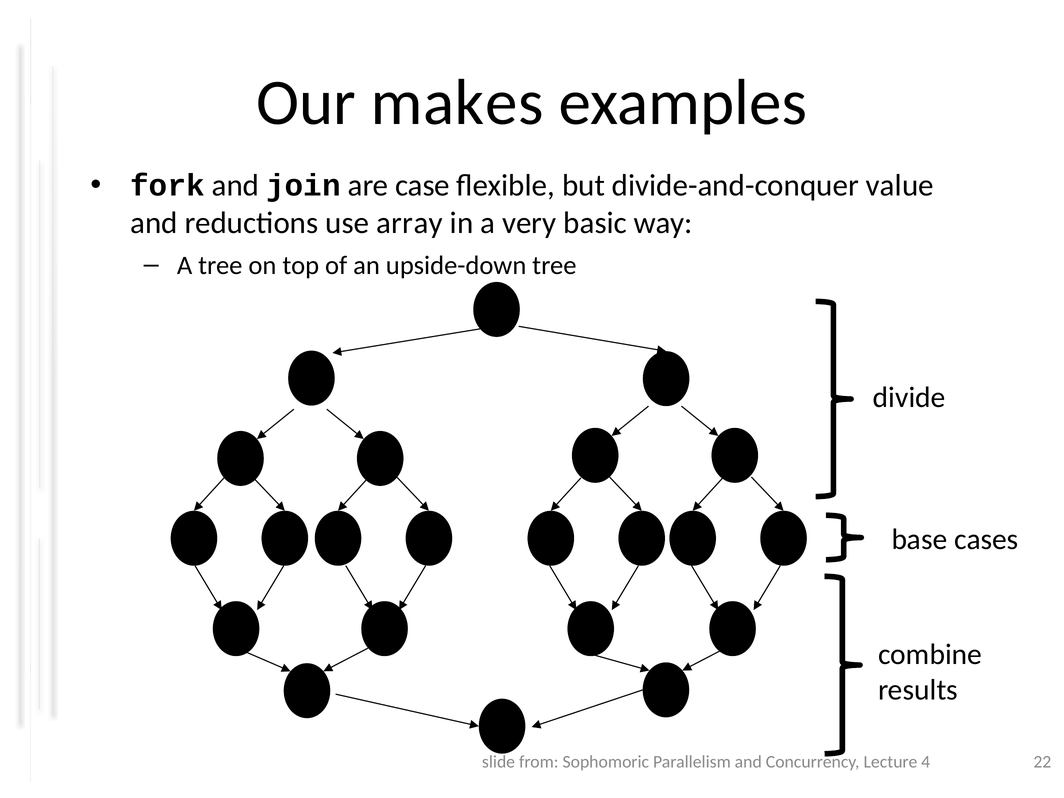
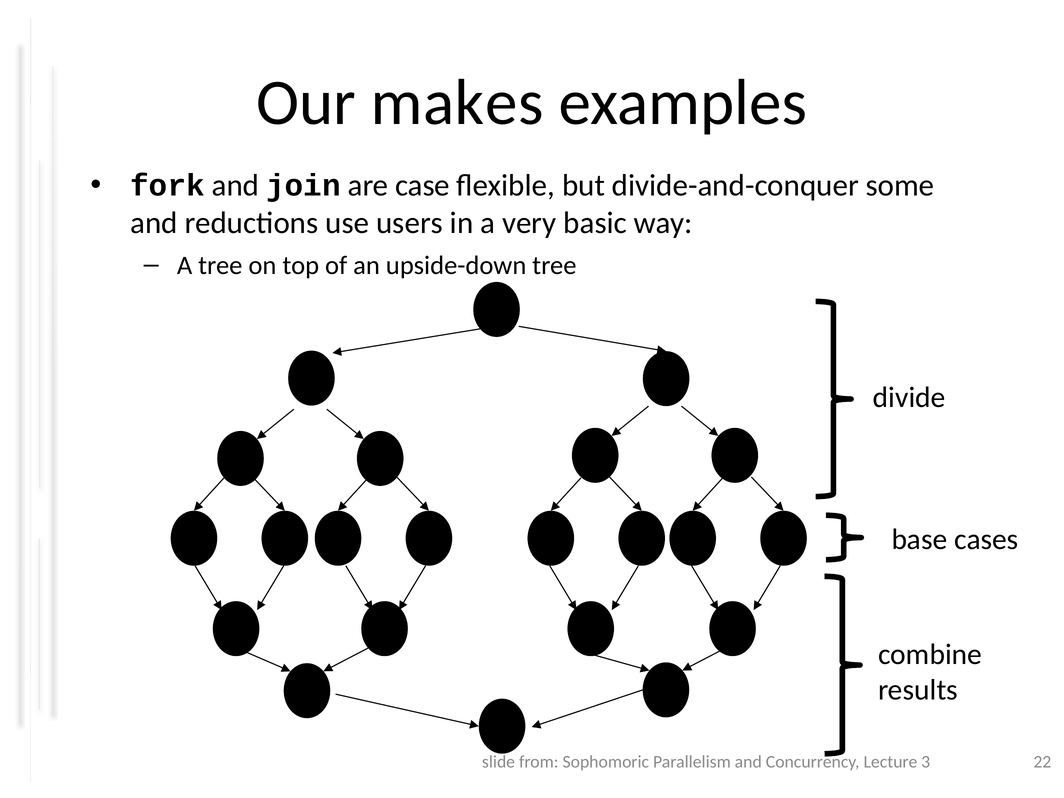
value: value -> some (900, 186)
array: array -> users (410, 223)
4: 4 -> 3 (926, 762)
